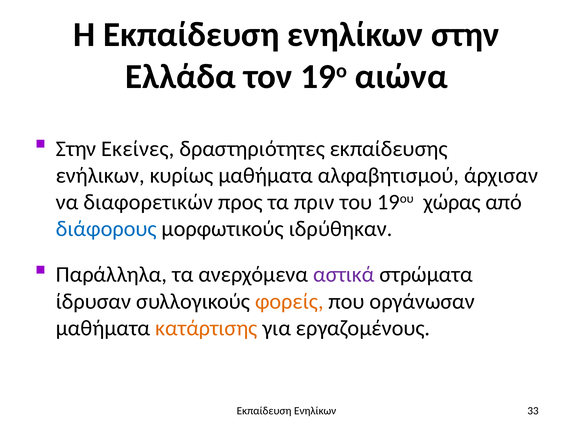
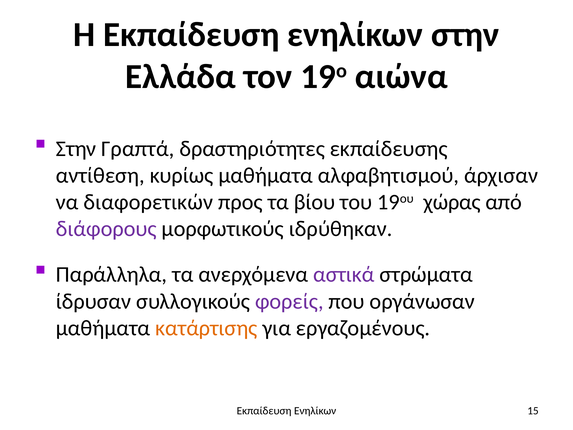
Εκείνες: Εκείνες -> Γραπτά (138, 149)
ενήλικων: ενήλικων -> αντίθεση (100, 175)
πριν: πριν -> βίου (315, 202)
διάφορους colour: blue -> purple (106, 229)
φορείς colour: orange -> purple (289, 301)
33: 33 -> 15 (533, 410)
